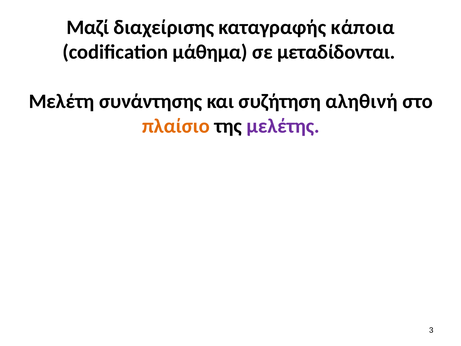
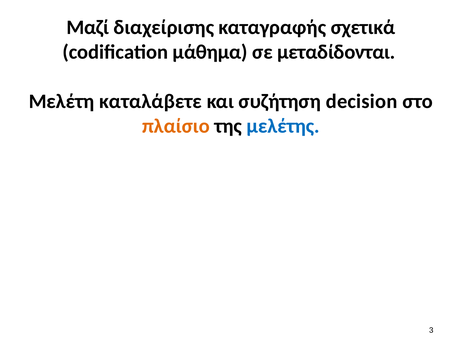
κάποια: κάποια -> σχετικά (363, 27)
συνάντησης: συνάντησης -> καταλάβετε (151, 101)
αληθινή: αληθινή -> decision (362, 101)
μελέτης colour: purple -> blue (283, 126)
